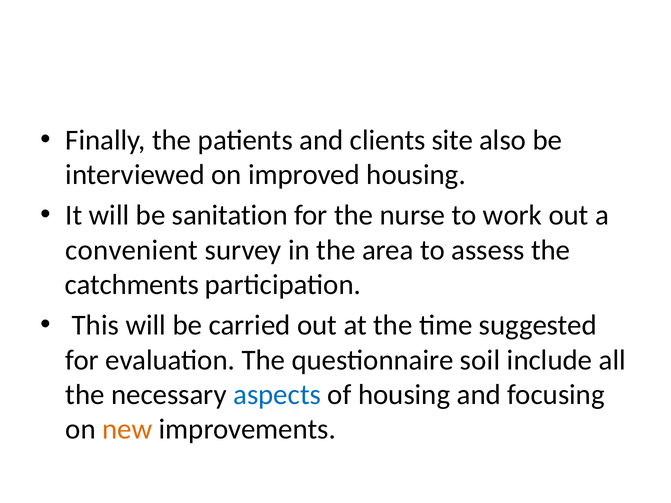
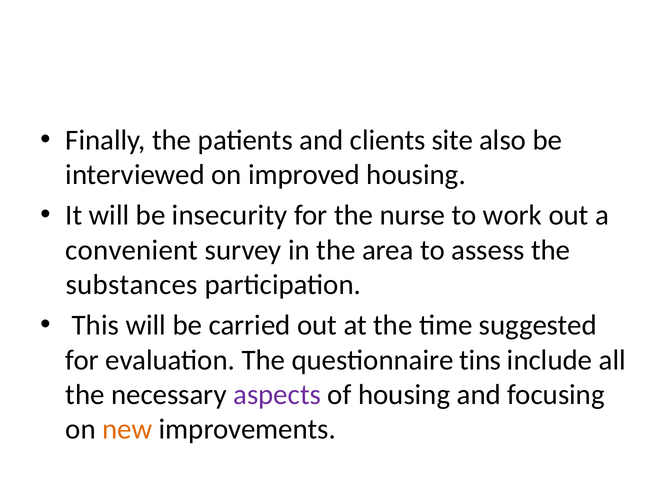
sanitation: sanitation -> insecurity (230, 215)
catchments: catchments -> substances (132, 285)
soil: soil -> tins (480, 360)
aspects colour: blue -> purple (277, 395)
